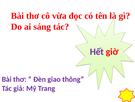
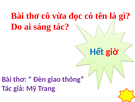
Hết colour: purple -> blue (97, 51)
